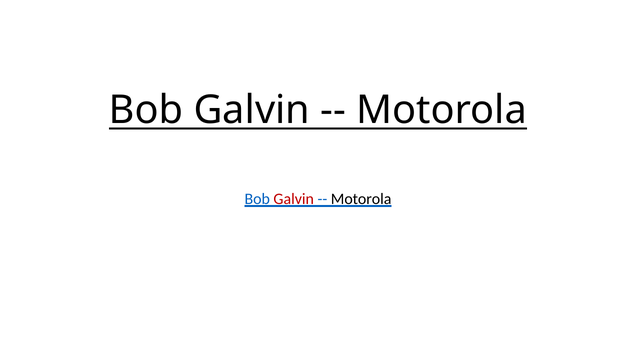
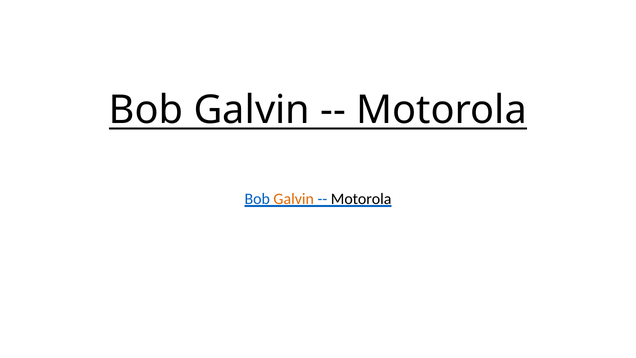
Galvin colour: red -> orange (294, 199)
